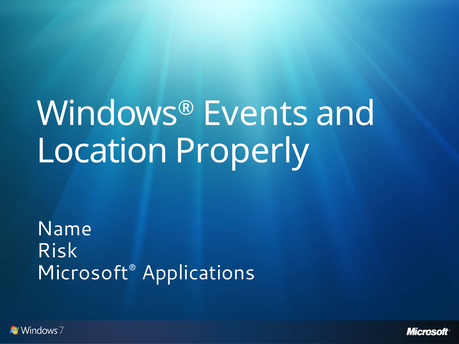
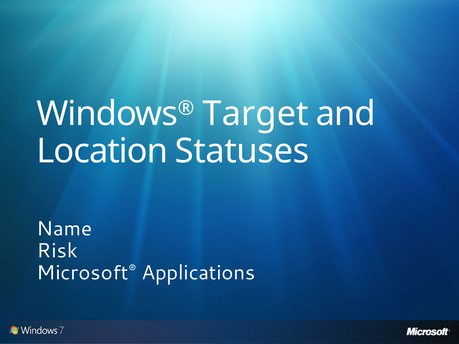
Events: Events -> Target (256, 114)
Properly: Properly -> Statuses (242, 151)
